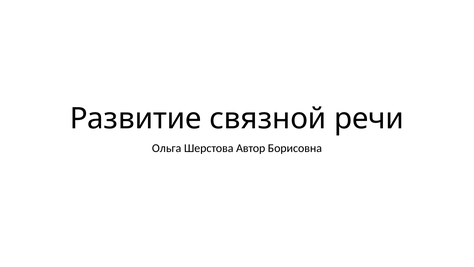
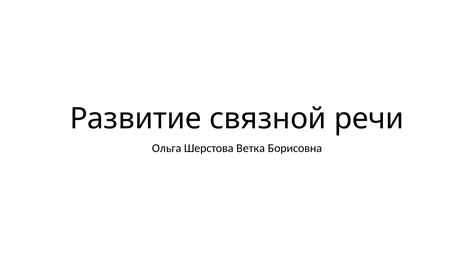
Автор: Автор -> Ветка (251, 148)
